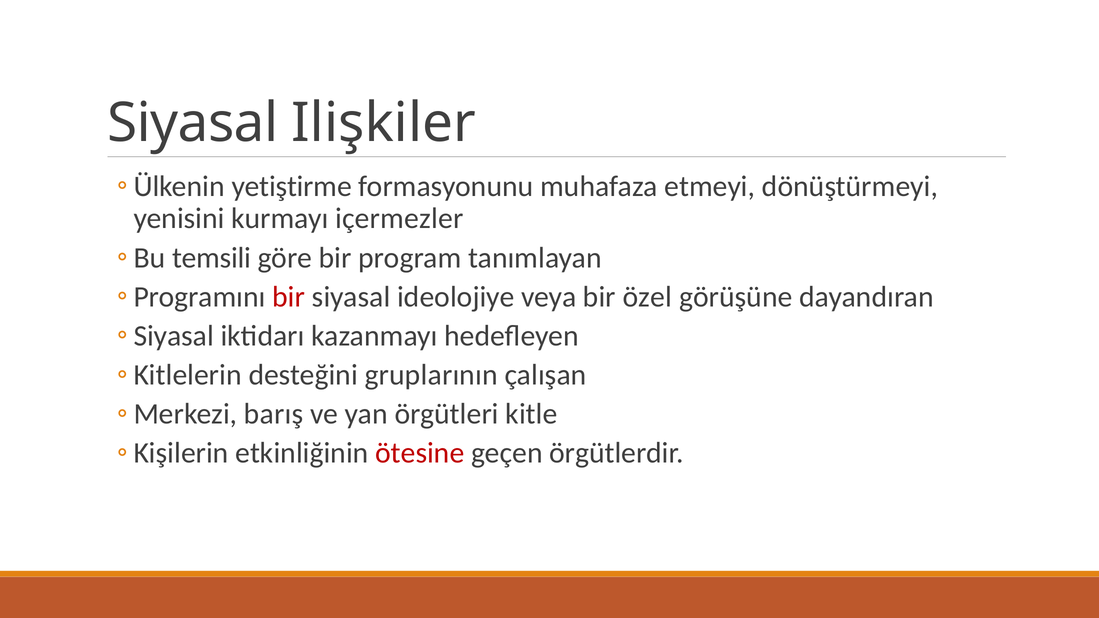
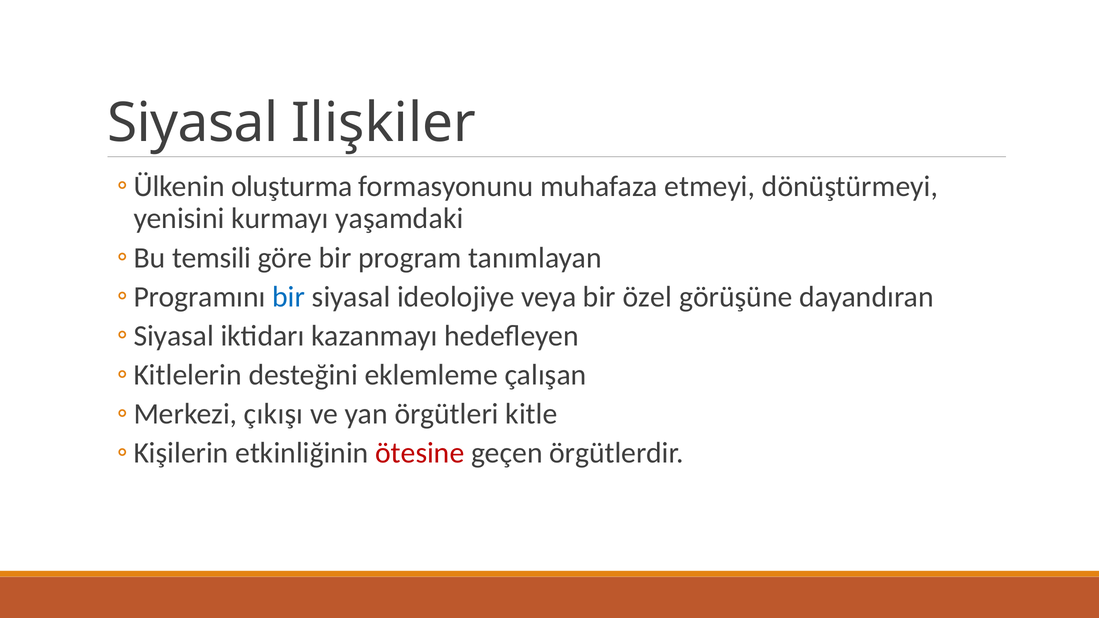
yetiştirme: yetiştirme -> oluşturma (292, 186)
içermezler: içermezler -> yaşamdaki (399, 219)
bir colour: red -> blue (289, 297)
gruplarının: gruplarının -> eklemleme (431, 375)
barış: barış -> çıkışı (274, 414)
